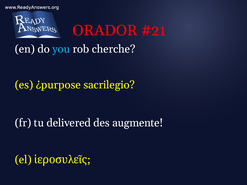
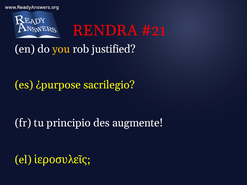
ORADOR: ORADOR -> RENDRA (105, 30)
you colour: light blue -> yellow (61, 49)
cherche: cherche -> justified (114, 49)
delivered: delivered -> principio (69, 123)
